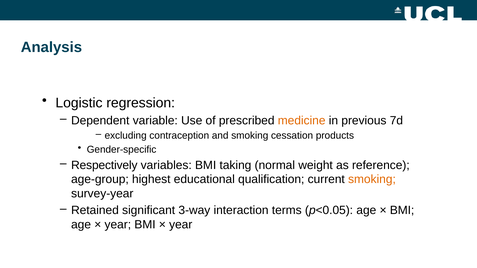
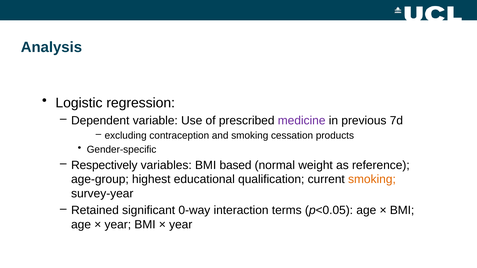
medicine colour: orange -> purple (302, 121)
taking: taking -> based (236, 165)
3-way: 3-way -> 0-way (194, 211)
